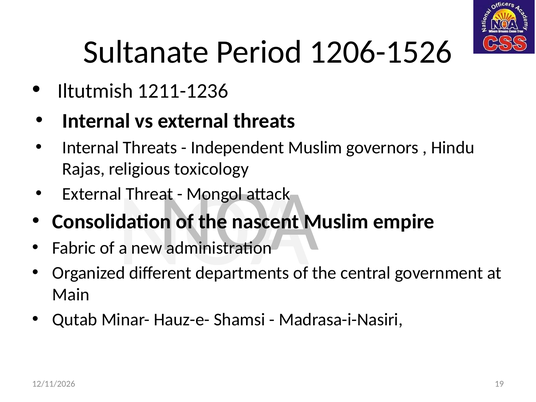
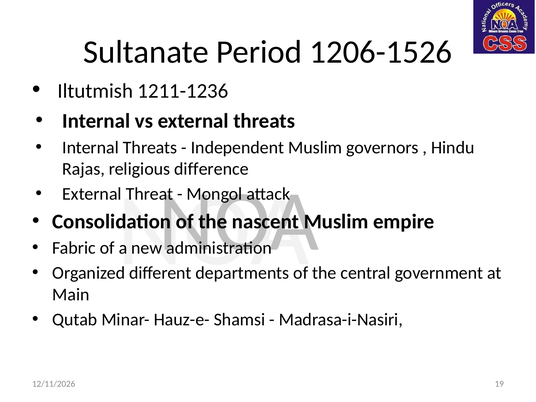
toxicology: toxicology -> difference (211, 169)
